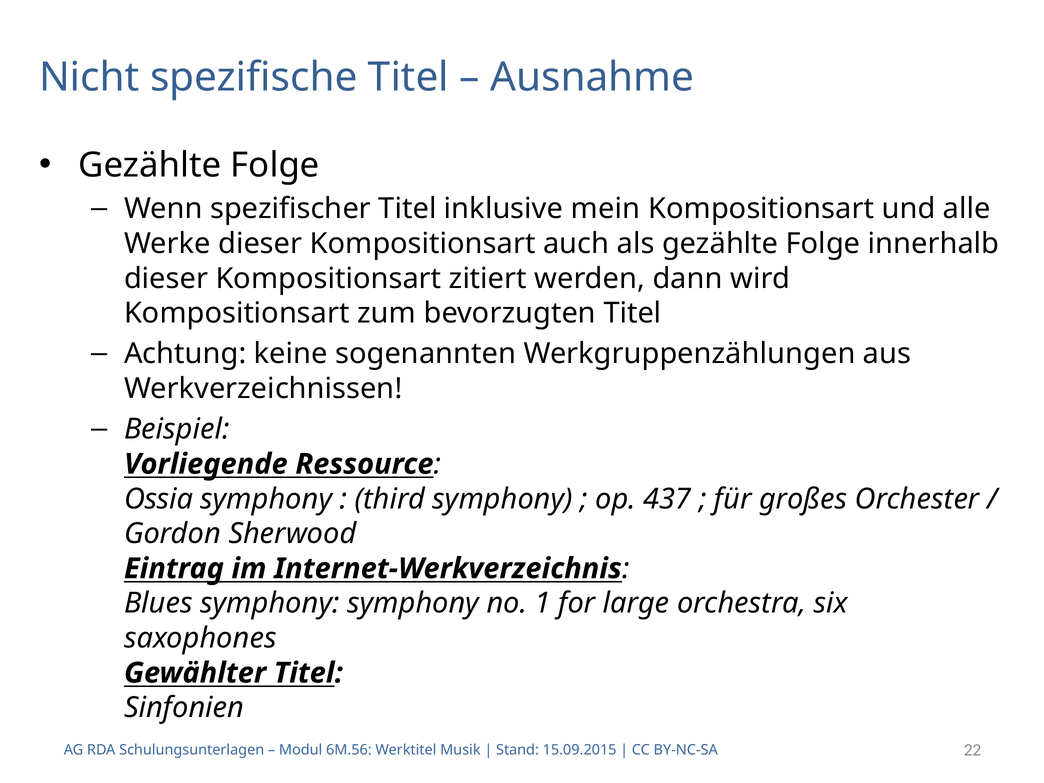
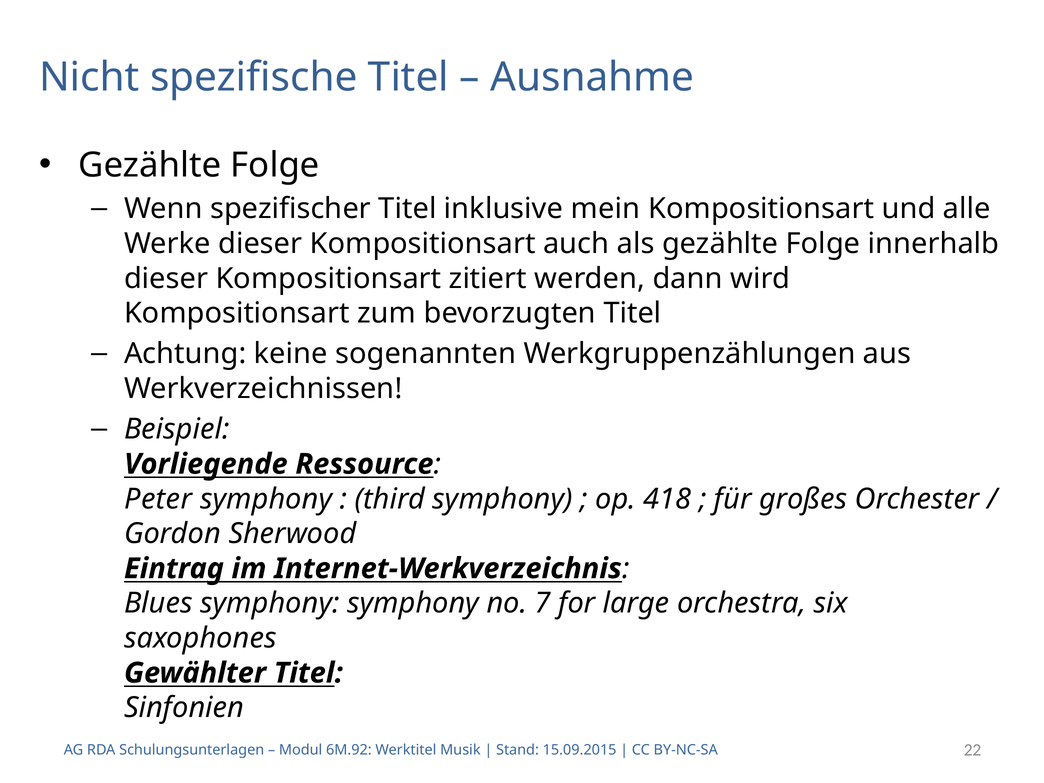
Ossia: Ossia -> Peter (158, 499)
437: 437 -> 418 (667, 499)
1: 1 -> 7 (543, 603)
6M.56: 6M.56 -> 6M.92 (349, 750)
